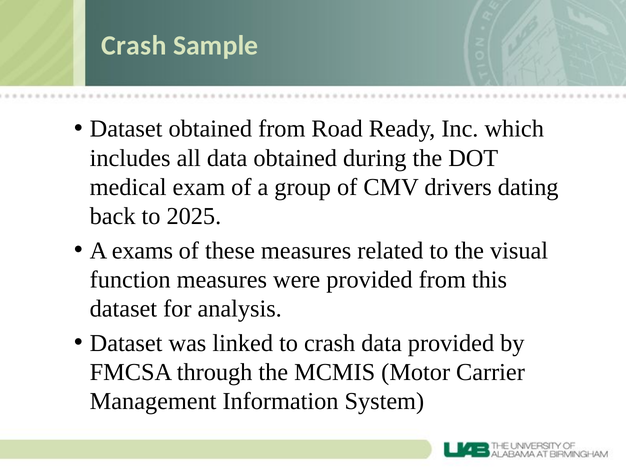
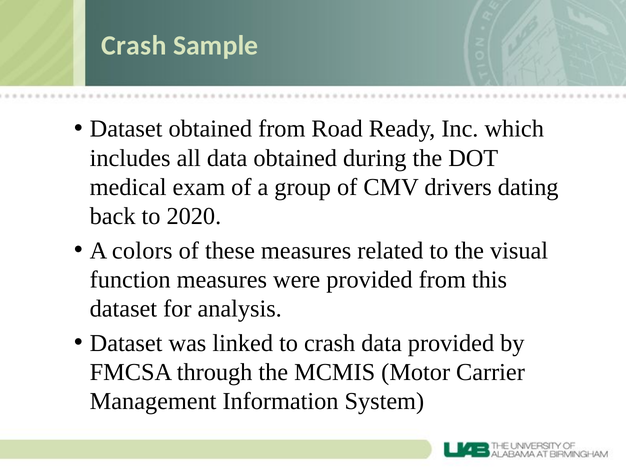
2025: 2025 -> 2020 (194, 217)
exams: exams -> colors (142, 251)
